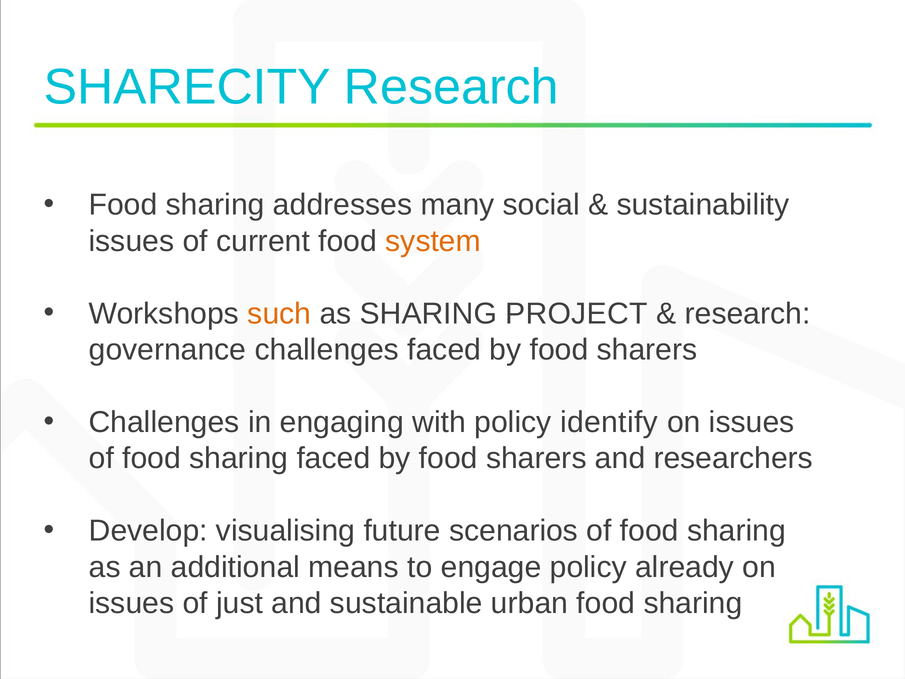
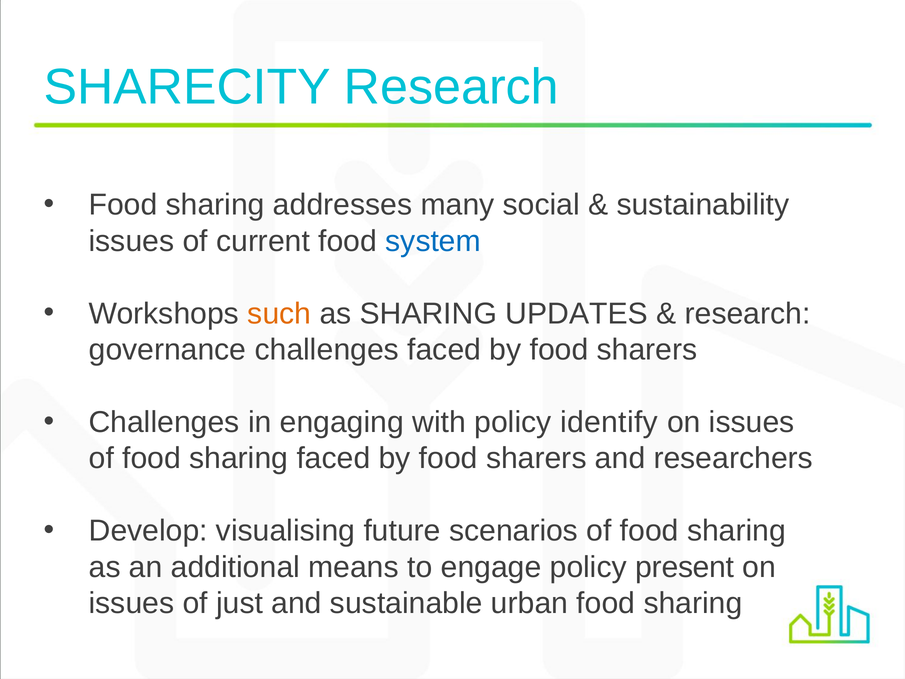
system colour: orange -> blue (433, 241)
PROJECT: PROJECT -> UPDATES (577, 314)
already: already -> present (685, 567)
